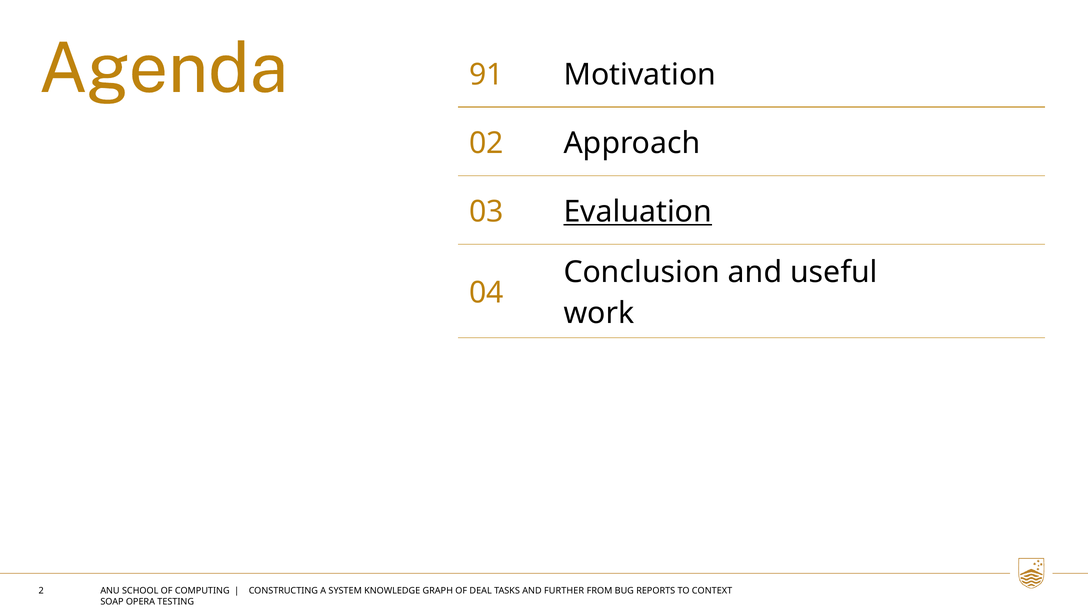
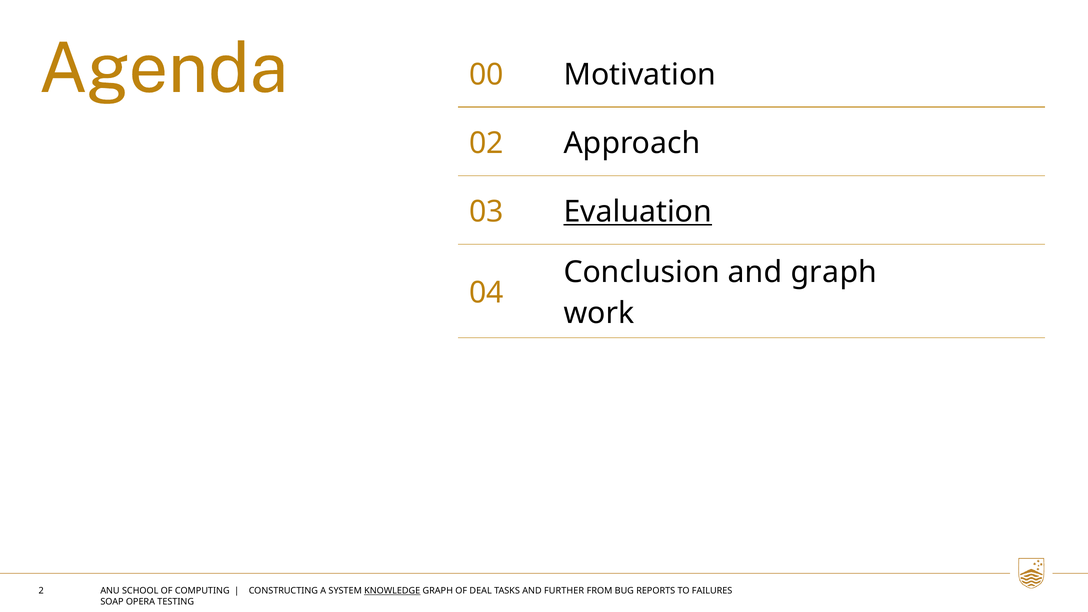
91: 91 -> 00 (486, 75)
and useful: useful -> graph (834, 272)
KNOWLEDGE underline: none -> present (392, 591)
CONTEXT: CONTEXT -> FAILURES (712, 591)
